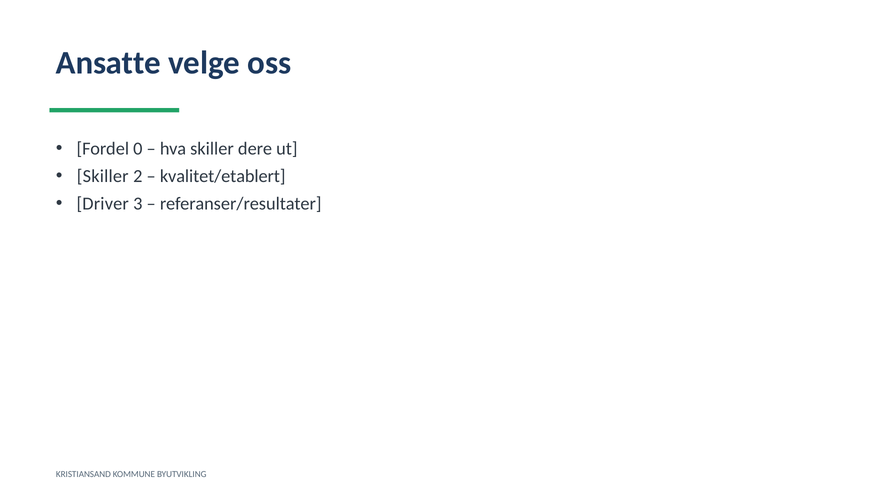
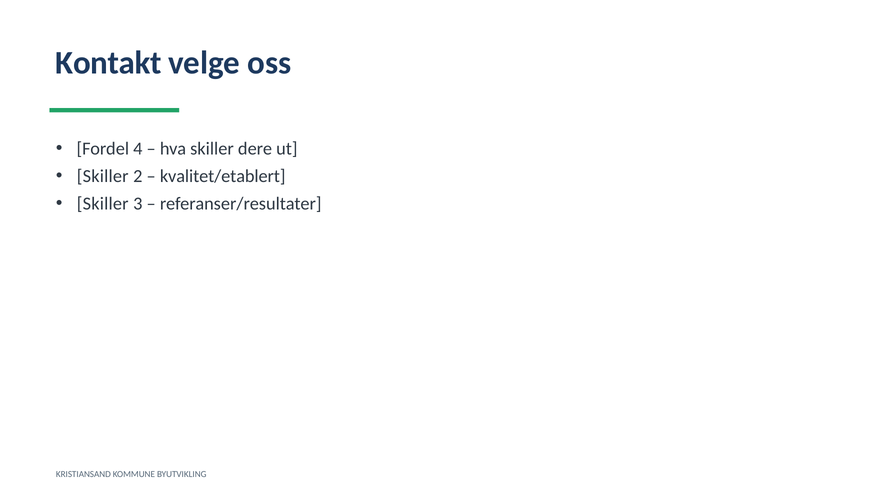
Ansatte: Ansatte -> Kontakt (108, 63)
0: 0 -> 4 (138, 149)
Driver: Driver -> Skiller (103, 204)
